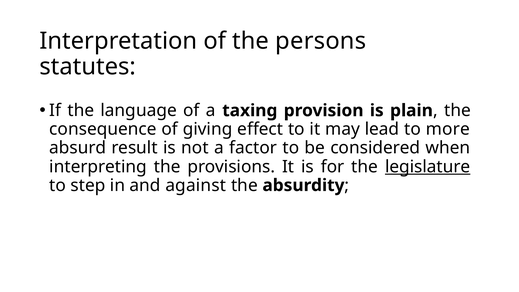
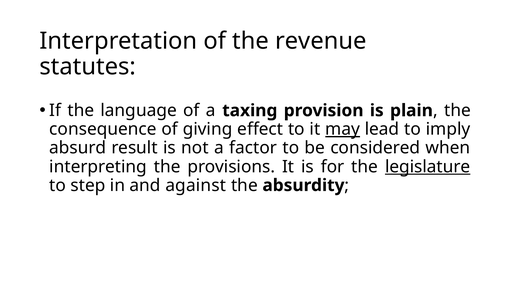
persons: persons -> revenue (321, 41)
may underline: none -> present (343, 129)
more: more -> imply (448, 129)
